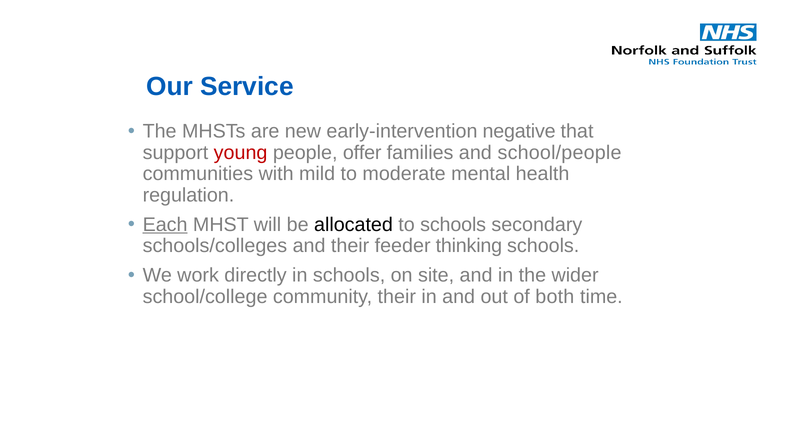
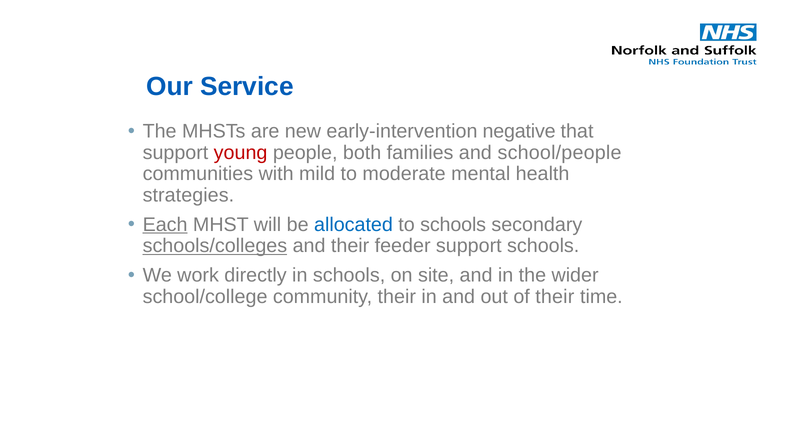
offer: offer -> both (362, 153)
regulation: regulation -> strategies (188, 195)
allocated colour: black -> blue (353, 225)
schools/colleges underline: none -> present (215, 246)
feeder thinking: thinking -> support (469, 246)
of both: both -> their (555, 297)
